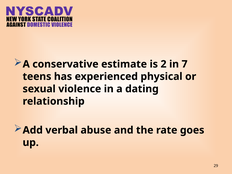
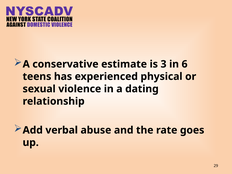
2: 2 -> 3 (164, 64)
7: 7 -> 6 (185, 64)
